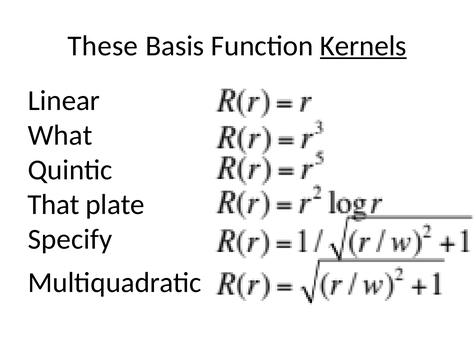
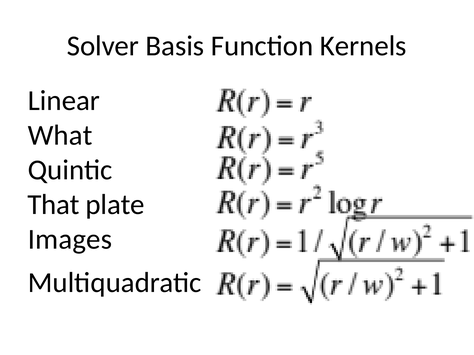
These: These -> Solver (103, 46)
Kernels underline: present -> none (363, 46)
Specify: Specify -> Images (70, 240)
